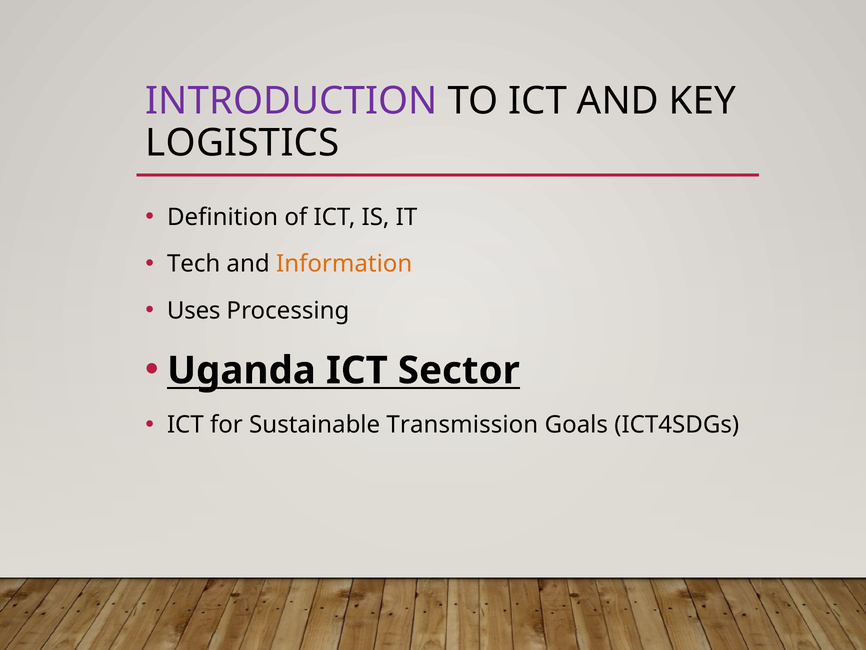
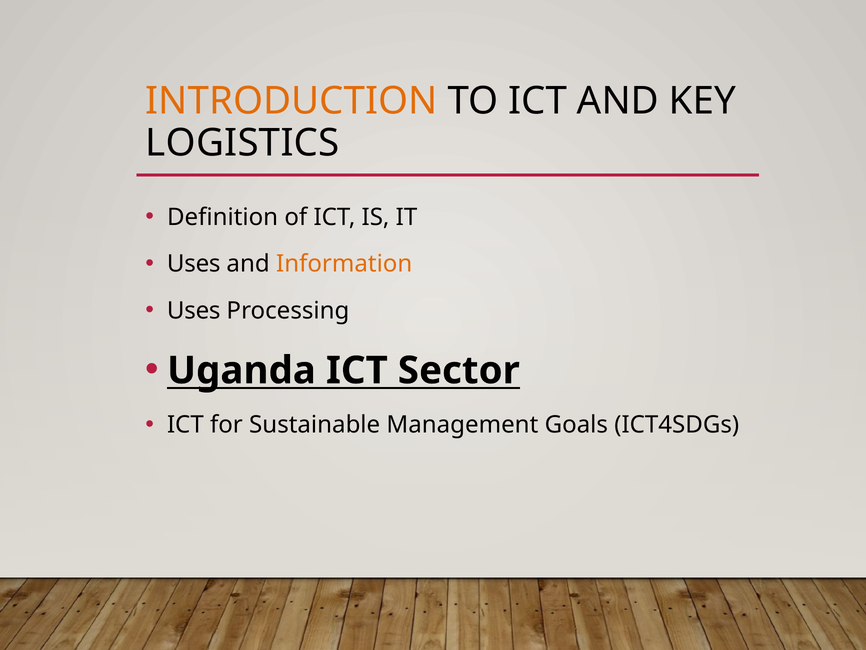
INTRODUCTION colour: purple -> orange (291, 101)
Tech: Tech -> Uses (194, 264)
Transmission: Transmission -> Management (462, 425)
